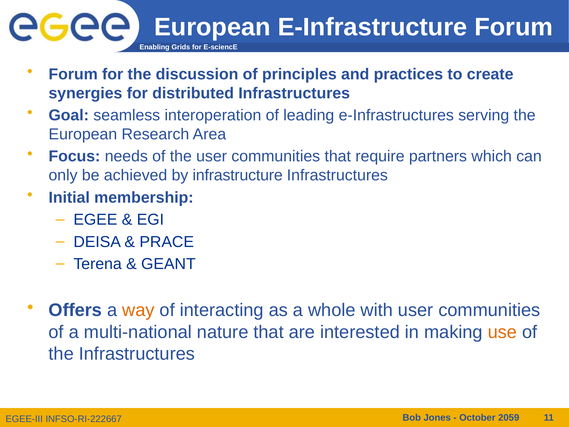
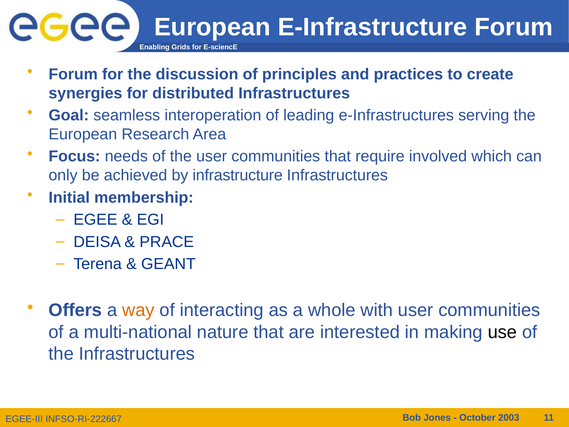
partners: partners -> involved (438, 156)
use colour: orange -> black (502, 332)
2059: 2059 -> 2003 (509, 417)
